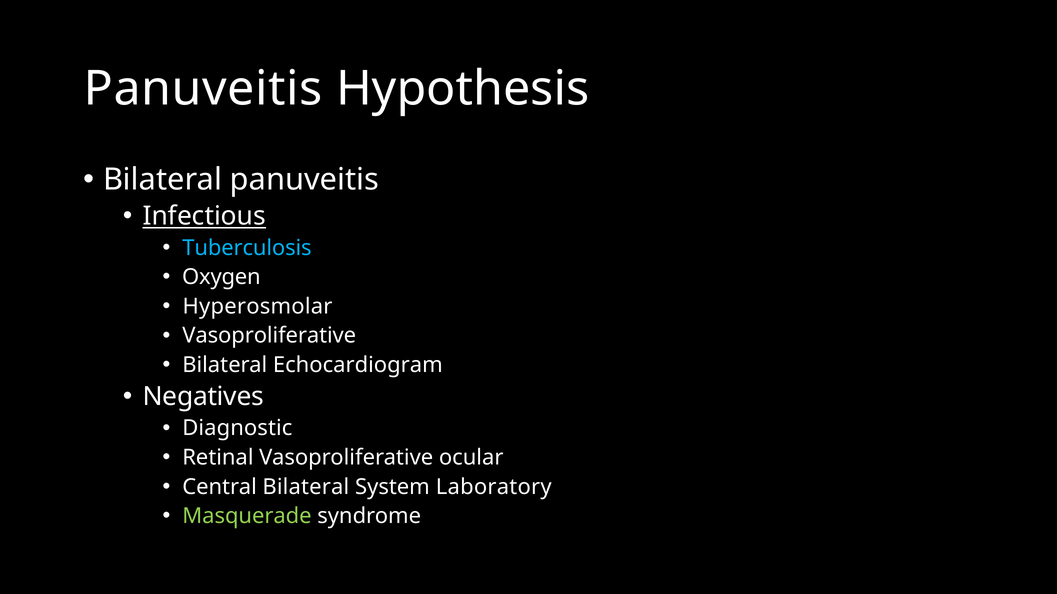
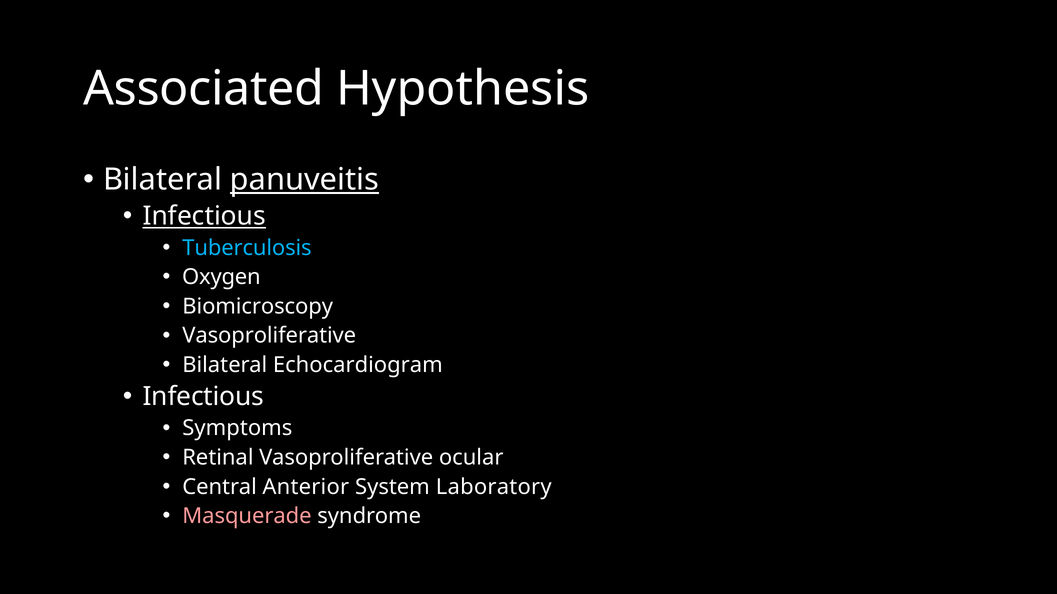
Panuveitis: Panuveitis -> Associated (204, 89)
panuveitis underline: none -> present (305, 180)
Hyperosmolar: Hyperosmolar -> Biomicroscopy (258, 307)
Negatives: Negatives -> Infectious (203, 397)
Diagnostic: Diagnostic -> Symptoms (237, 429)
Central Bilateral: Bilateral -> Anterior (306, 487)
Masquerade colour: light green -> pink (247, 517)
